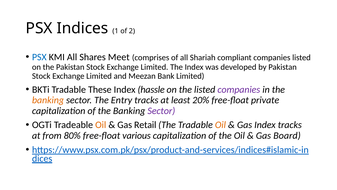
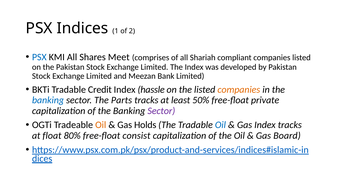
These: These -> Credit (100, 89)
companies colour: purple -> orange (239, 89)
banking colour: orange -> blue (48, 100)
Entry: Entry -> Parts (122, 100)
20%: 20% -> 50% (201, 100)
Retail: Retail -> Holds (145, 125)
Oil colour: orange -> blue (220, 125)
from: from -> float (52, 135)
various: various -> consist (136, 135)
